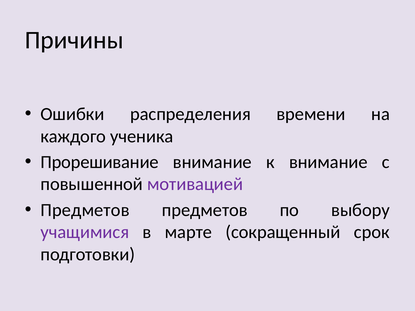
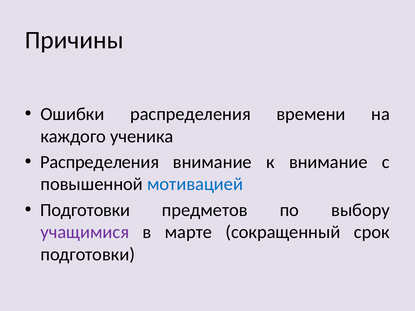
Прорешивание: Прорешивание -> Распределения (100, 162)
мотивацией colour: purple -> blue (195, 184)
Предметов: Предметов -> Подготовки (85, 210)
